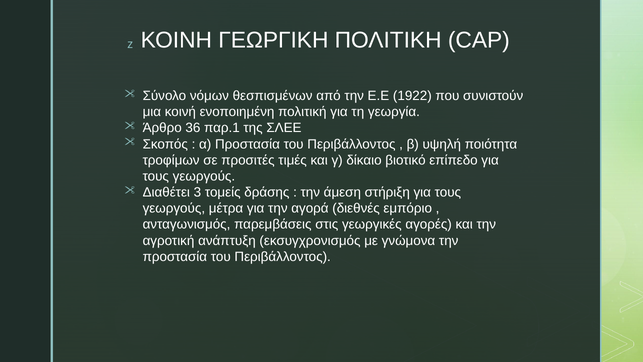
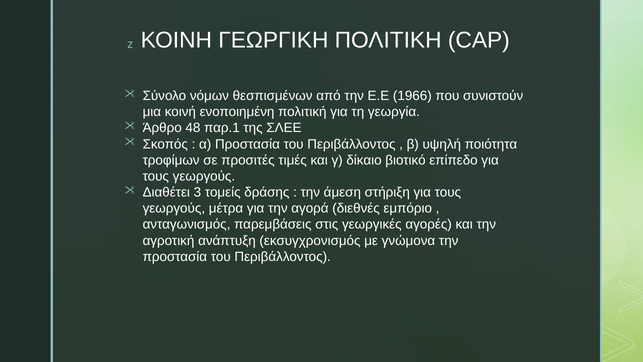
1922: 1922 -> 1966 (412, 96)
36: 36 -> 48 (193, 128)
